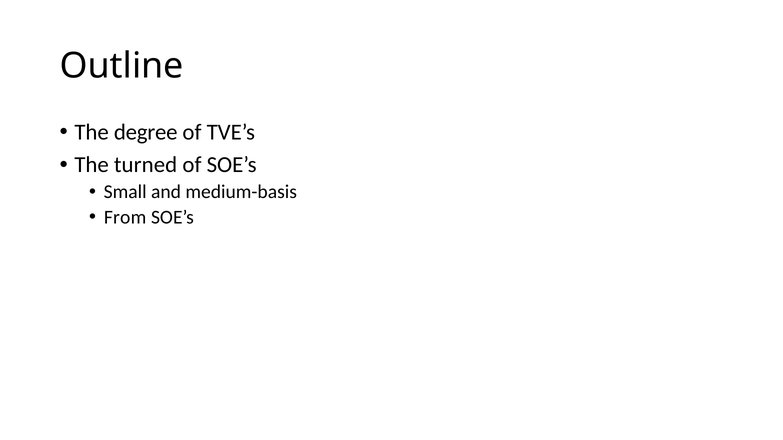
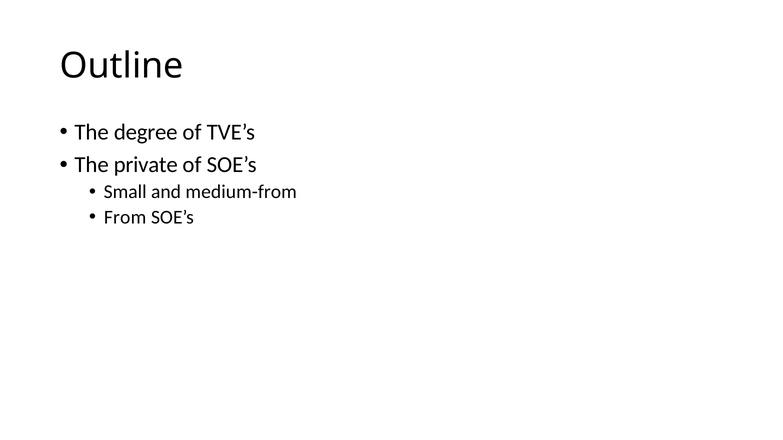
turned: turned -> private (146, 165)
medium-basis: medium-basis -> medium-from (241, 192)
